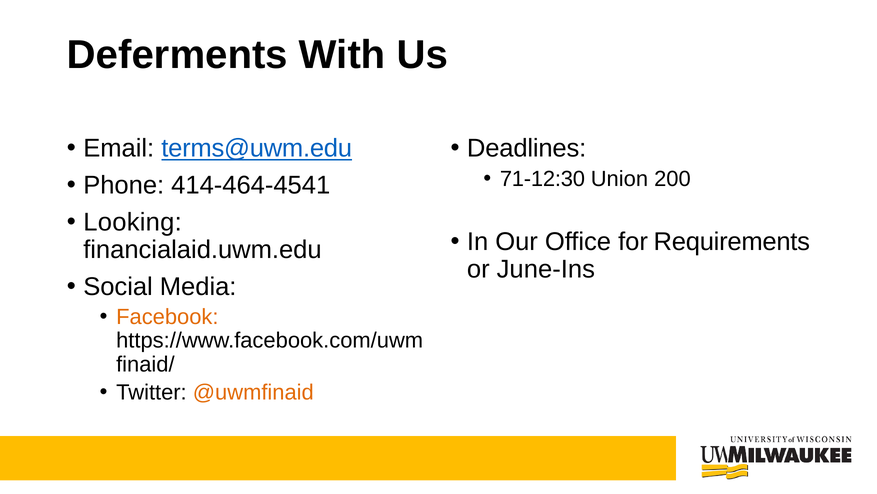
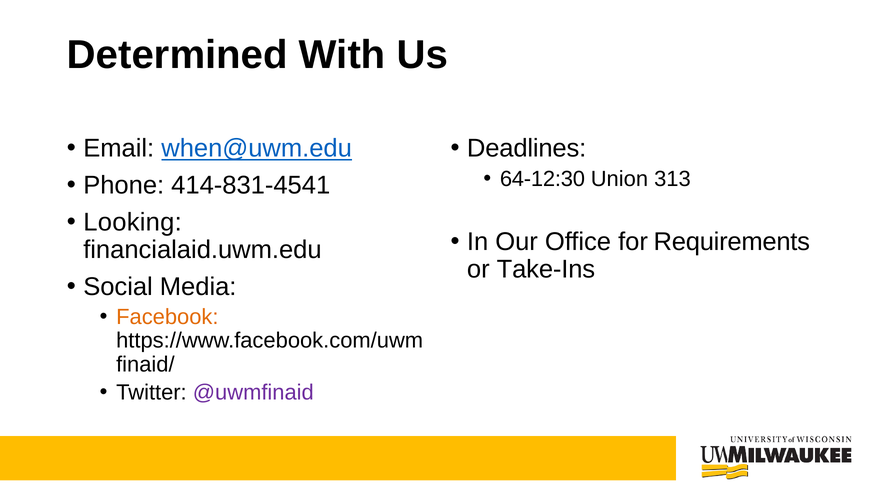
Deferments: Deferments -> Determined (177, 55)
terms@uwm.edu: terms@uwm.edu -> when@uwm.edu (257, 148)
71-12:30: 71-12:30 -> 64-12:30 (542, 179)
200: 200 -> 313 (672, 179)
414-464-4541: 414-464-4541 -> 414-831-4541 (251, 185)
June-Ins: June-Ins -> Take-Ins (546, 269)
@uwmfinaid colour: orange -> purple (253, 392)
